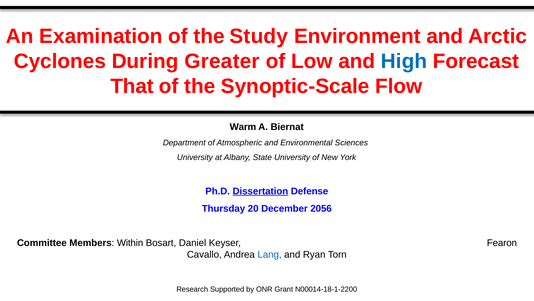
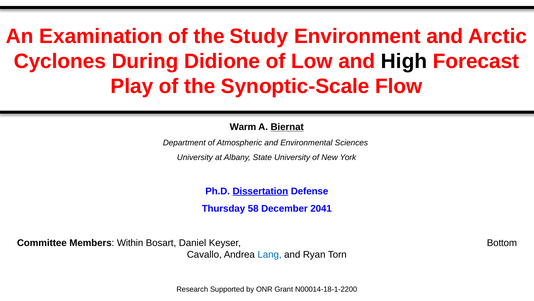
Greater: Greater -> Didione (222, 61)
High colour: blue -> black (404, 61)
That: That -> Play (132, 86)
Biernat underline: none -> present (287, 127)
20: 20 -> 58 (253, 208)
2056: 2056 -> 2041 (321, 208)
Fearon: Fearon -> Bottom (502, 243)
